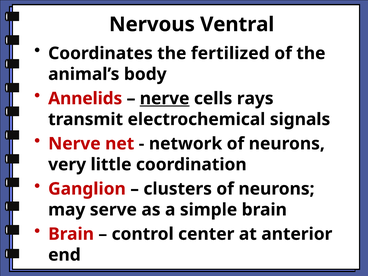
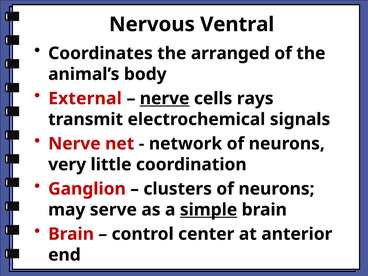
fertilized: fertilized -> arranged (230, 53)
Annelids: Annelids -> External (85, 99)
simple underline: none -> present (209, 210)
